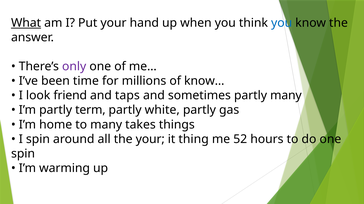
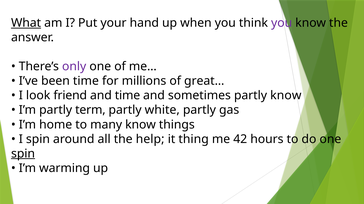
you colour: blue -> purple (282, 23)
know…: know… -> great… (204, 81)
and taps: taps -> time (128, 96)
partly many: many -> know (286, 96)
many takes: takes -> know (141, 125)
the your: your -> help (150, 140)
52: 52 -> 42 (240, 140)
spin underline: none -> present (23, 154)
